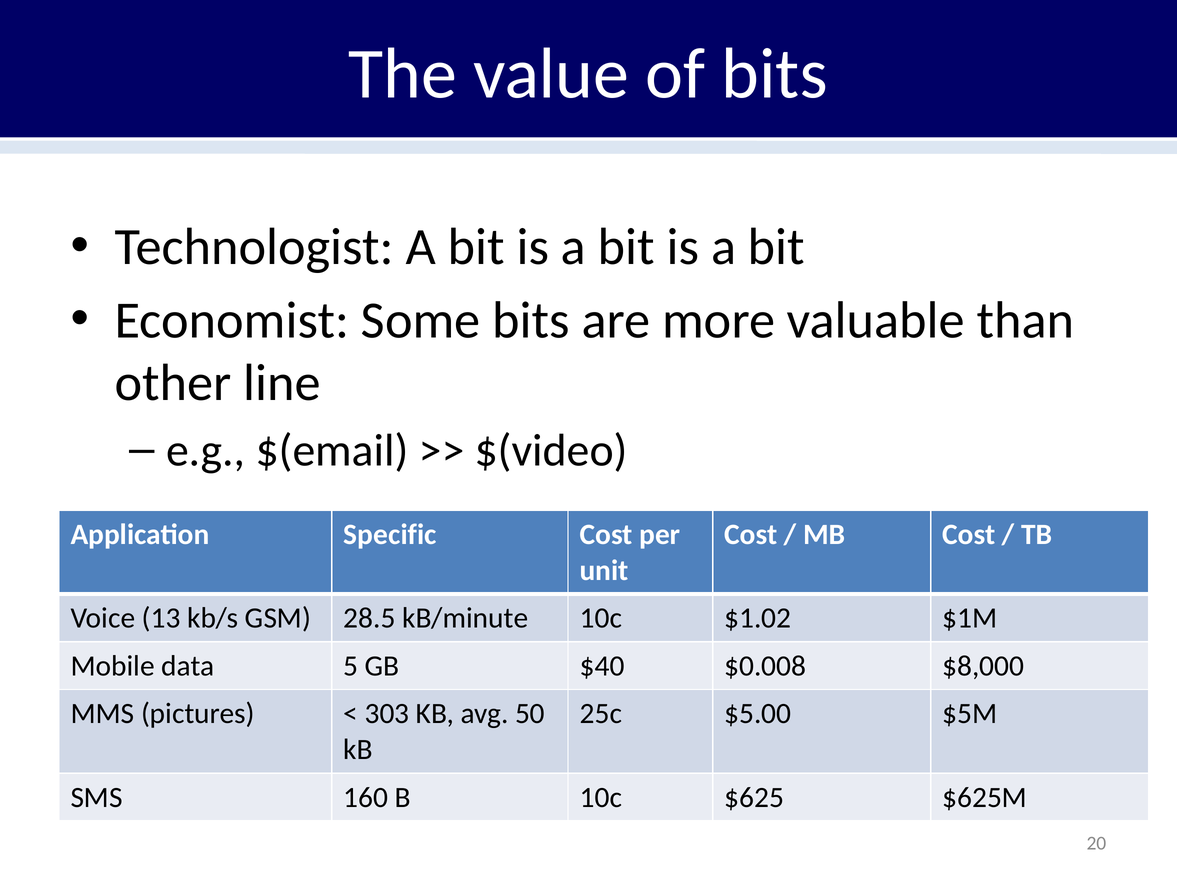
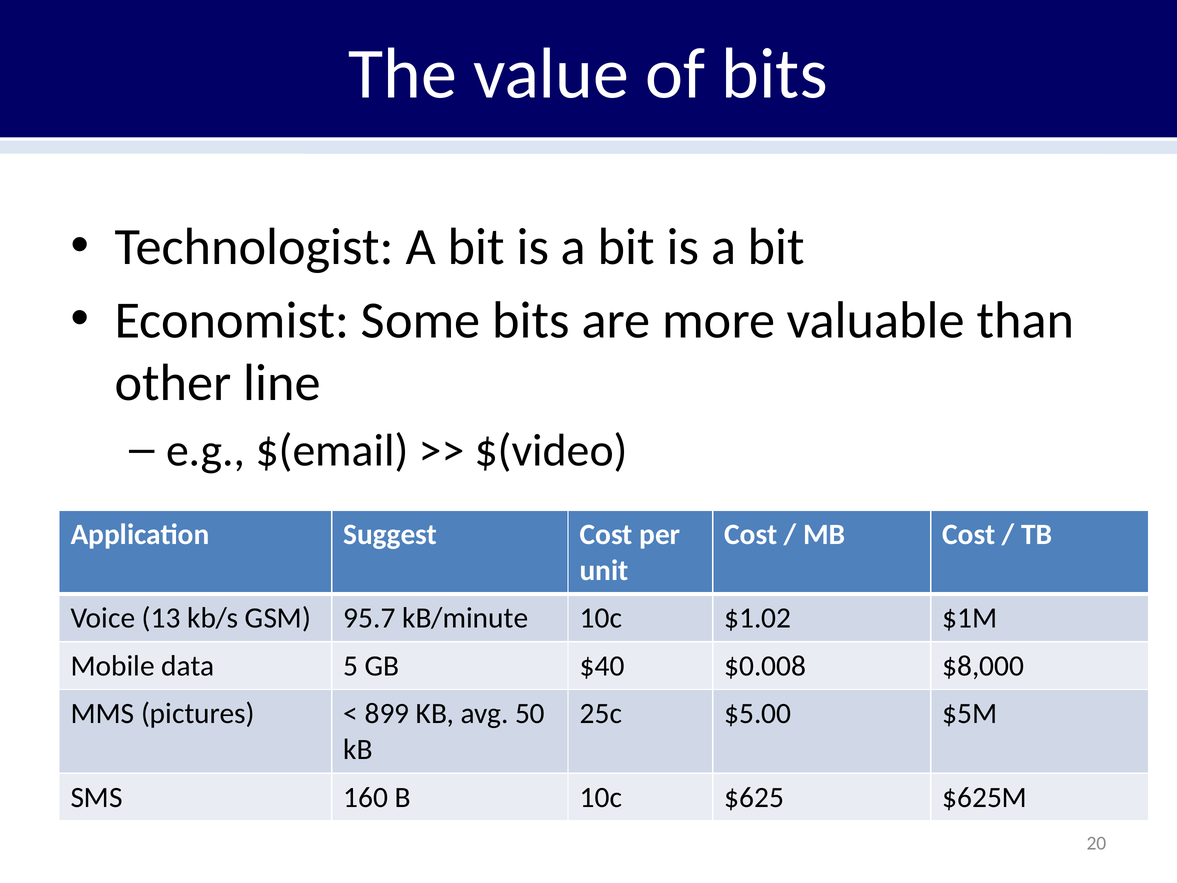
Specific: Specific -> Suggest (390, 534)
28.5: 28.5 -> 95.7 (369, 618)
303: 303 -> 899 (387, 713)
